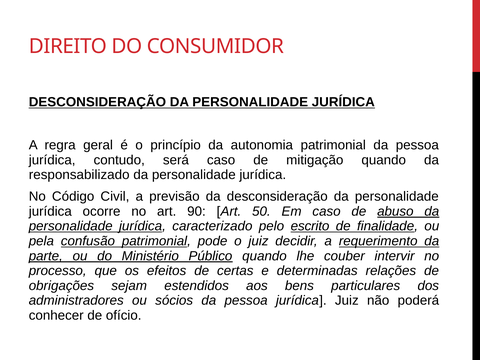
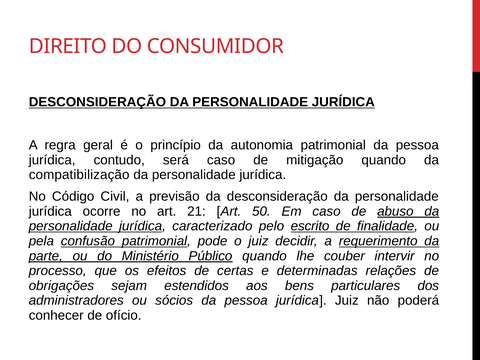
responsabilizado: responsabilizado -> compatibilização (79, 175)
90: 90 -> 21 (196, 211)
